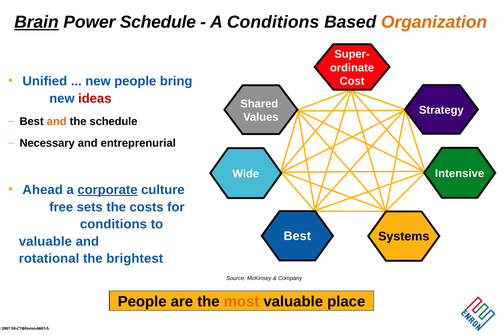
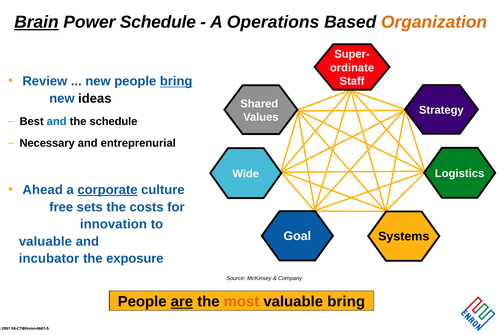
A Conditions: Conditions -> Operations (273, 22)
Unified: Unified -> Review (45, 81)
bring underline: none -> present (176, 81)
Cost: Cost -> Staff (352, 81)
ideas colour: red -> black (95, 99)
and colour: orange -> blue (57, 121)
Intensive: Intensive -> Logistics (460, 174)
conditions: conditions -> innovation (113, 225)
Best: Best -> Goal (297, 236)
rotational: rotational -> incubator (49, 259)
brightest: brightest -> exposure (135, 259)
are underline: none -> present (182, 302)
valuable place: place -> bring (346, 302)
